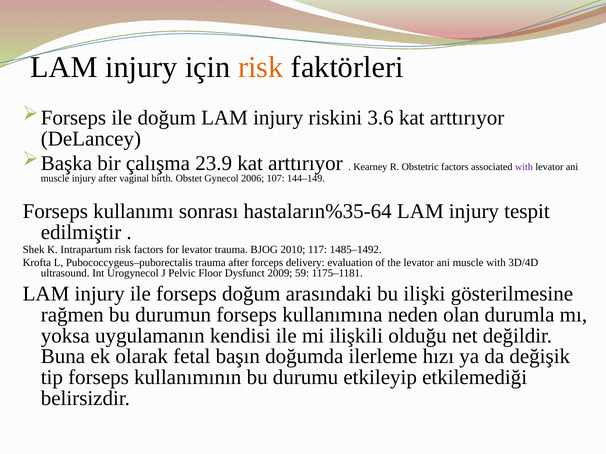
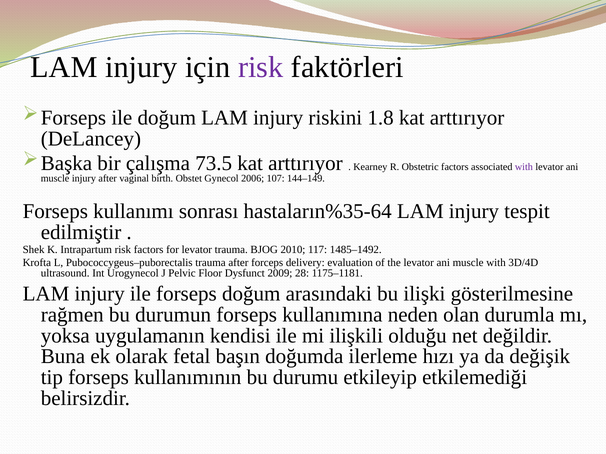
risk colour: orange -> purple (261, 68)
3.6: 3.6 -> 1.8 (381, 118)
23.9: 23.9 -> 73.5 (214, 164)
59: 59 -> 28 (302, 274)
